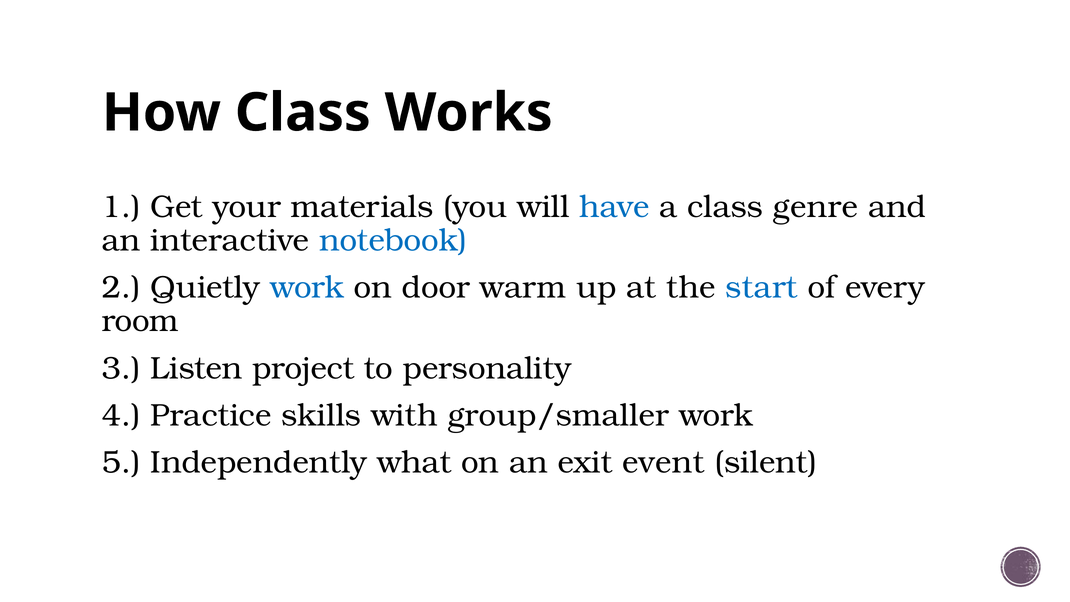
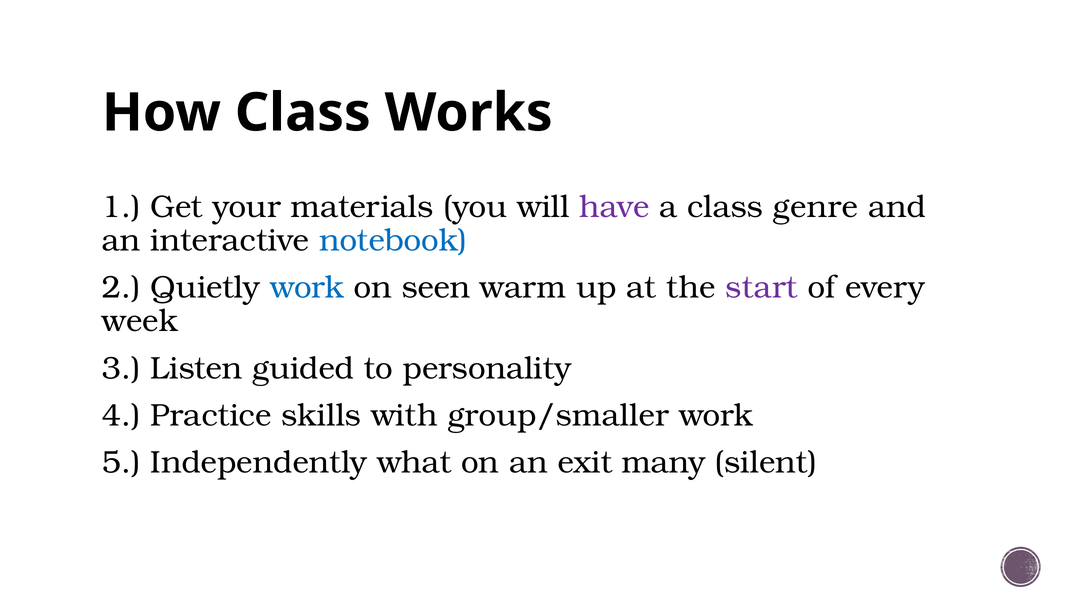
have colour: blue -> purple (615, 207)
door: door -> seen (436, 287)
start colour: blue -> purple (762, 287)
room: room -> week (140, 321)
project: project -> guided (303, 368)
event: event -> many (664, 462)
